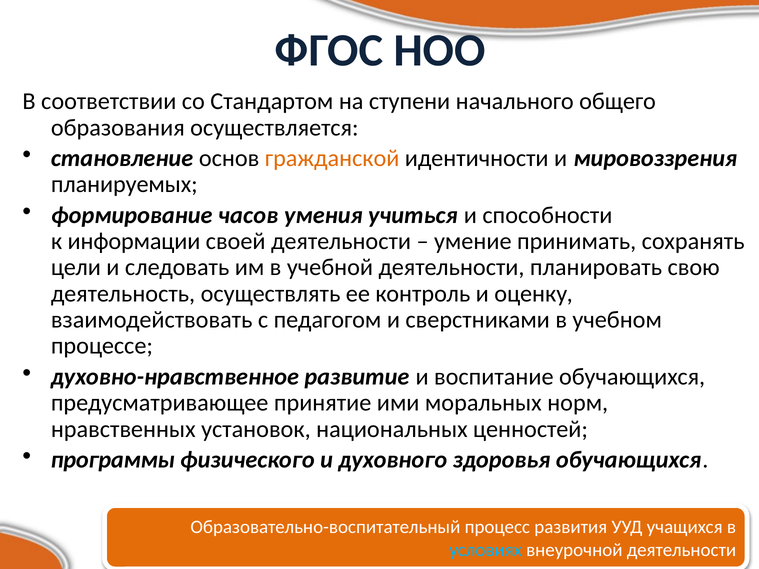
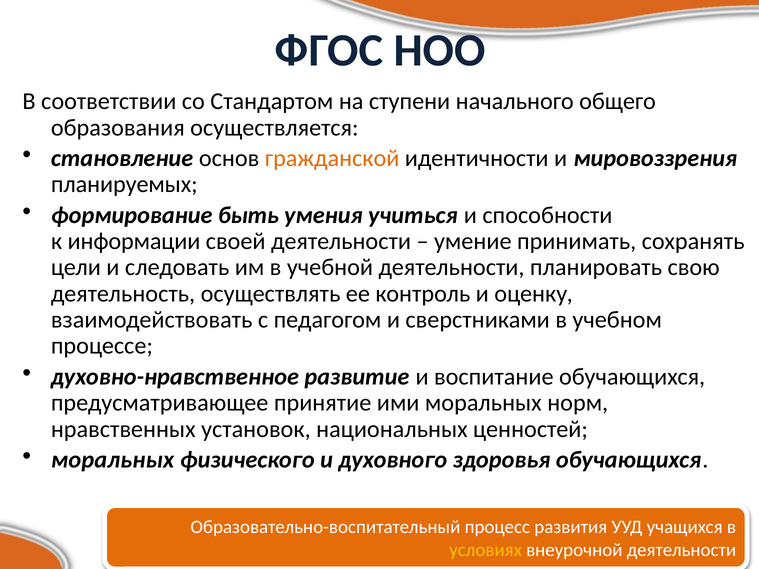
часов: часов -> быть (248, 215)
программы: программы -> моральных (113, 460)
условиях colour: light blue -> yellow (486, 550)
